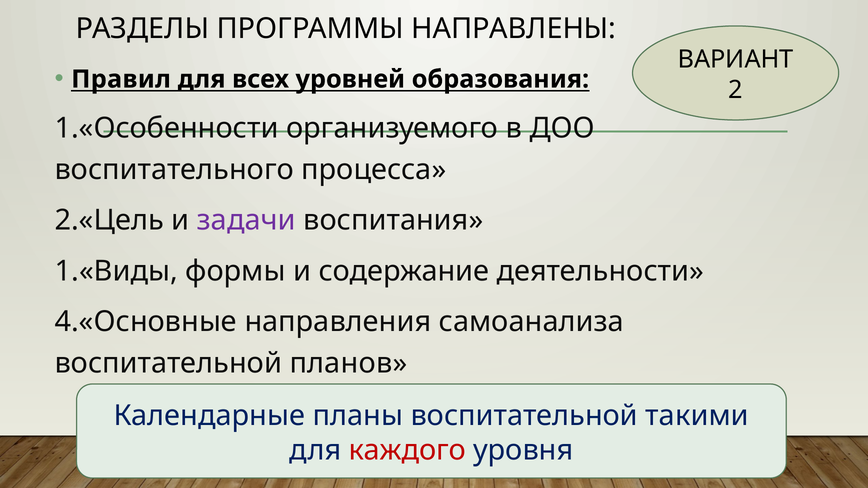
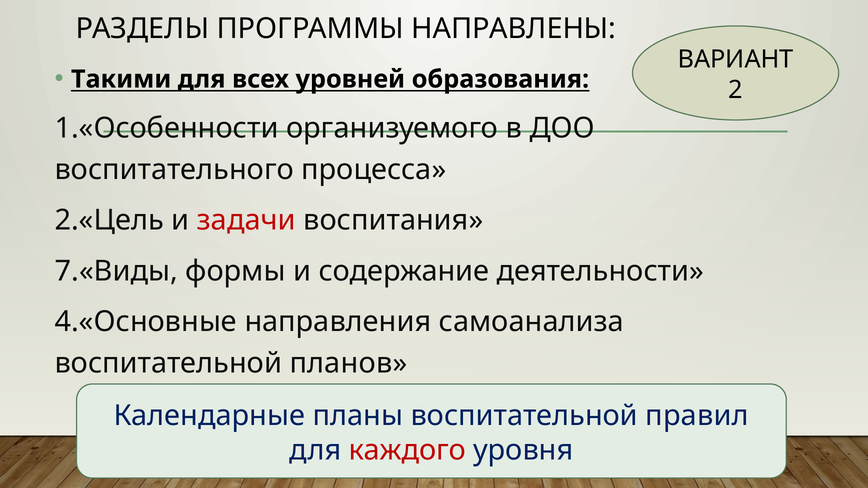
Правил: Правил -> Такими (121, 79)
задачи colour: purple -> red (246, 220)
1.«Виды: 1.«Виды -> 7.«Виды (116, 271)
такими: такими -> правил (697, 416)
